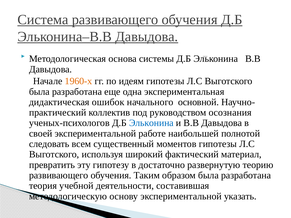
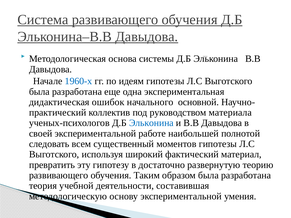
1960-х colour: orange -> blue (79, 81)
осознания: осознания -> материала (230, 113)
указать: указать -> умения (240, 196)
